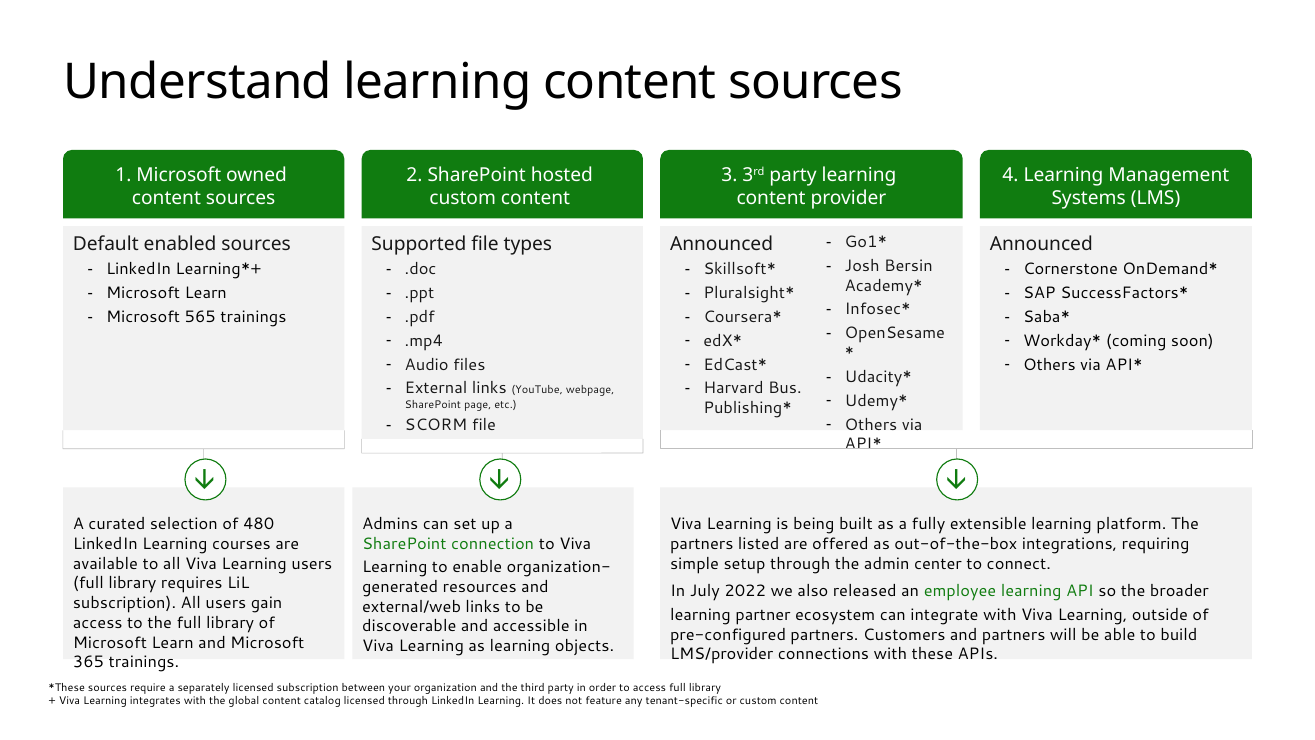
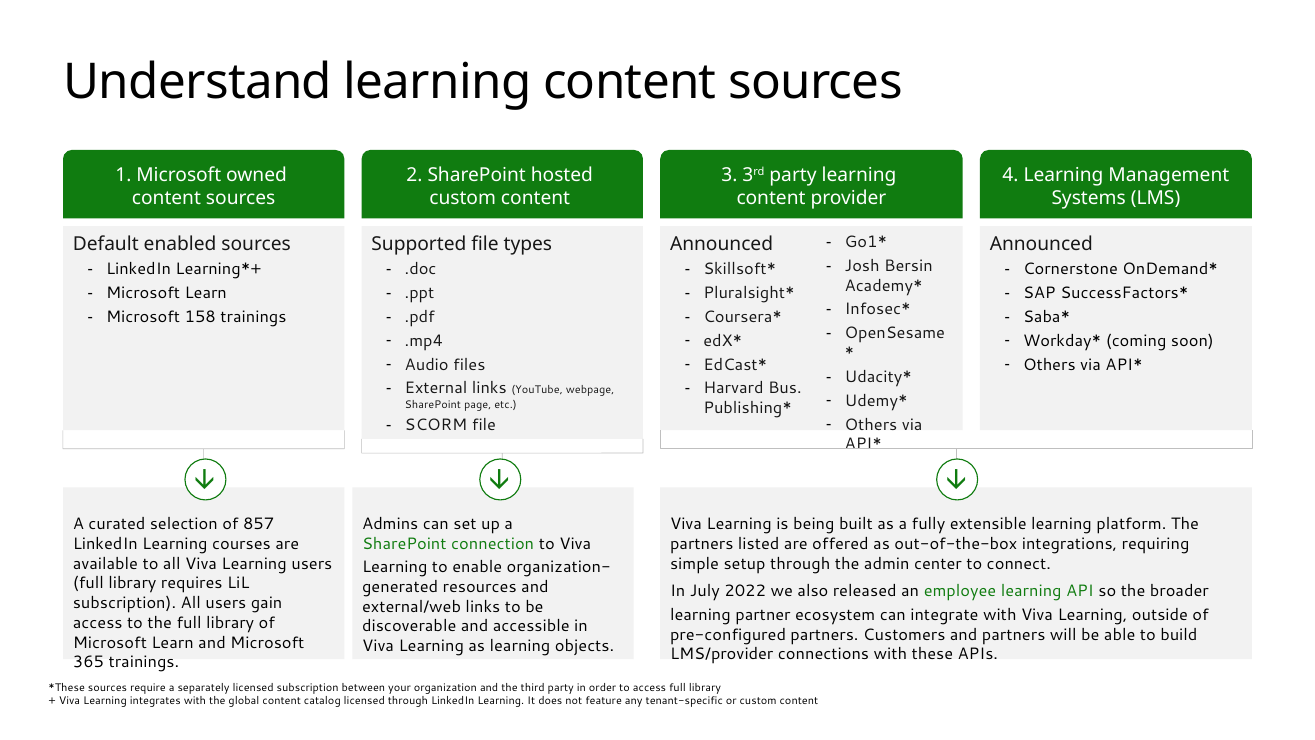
565: 565 -> 158 (200, 317)
480: 480 -> 857 (259, 524)
